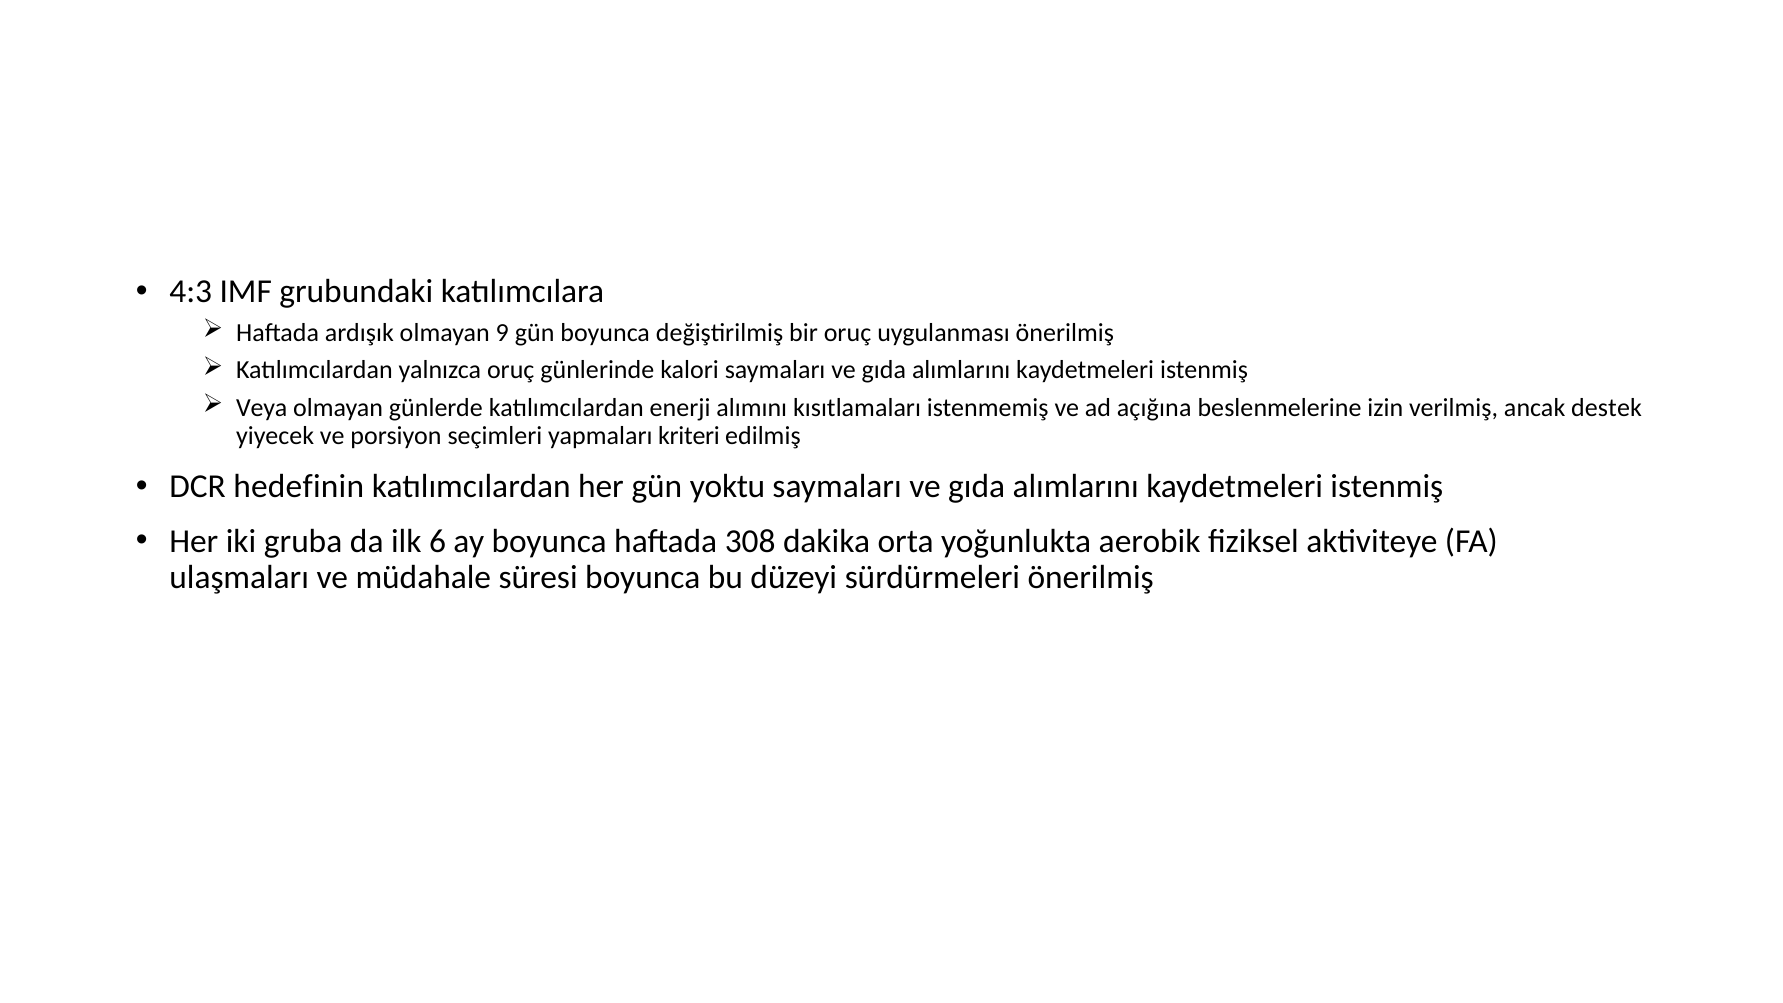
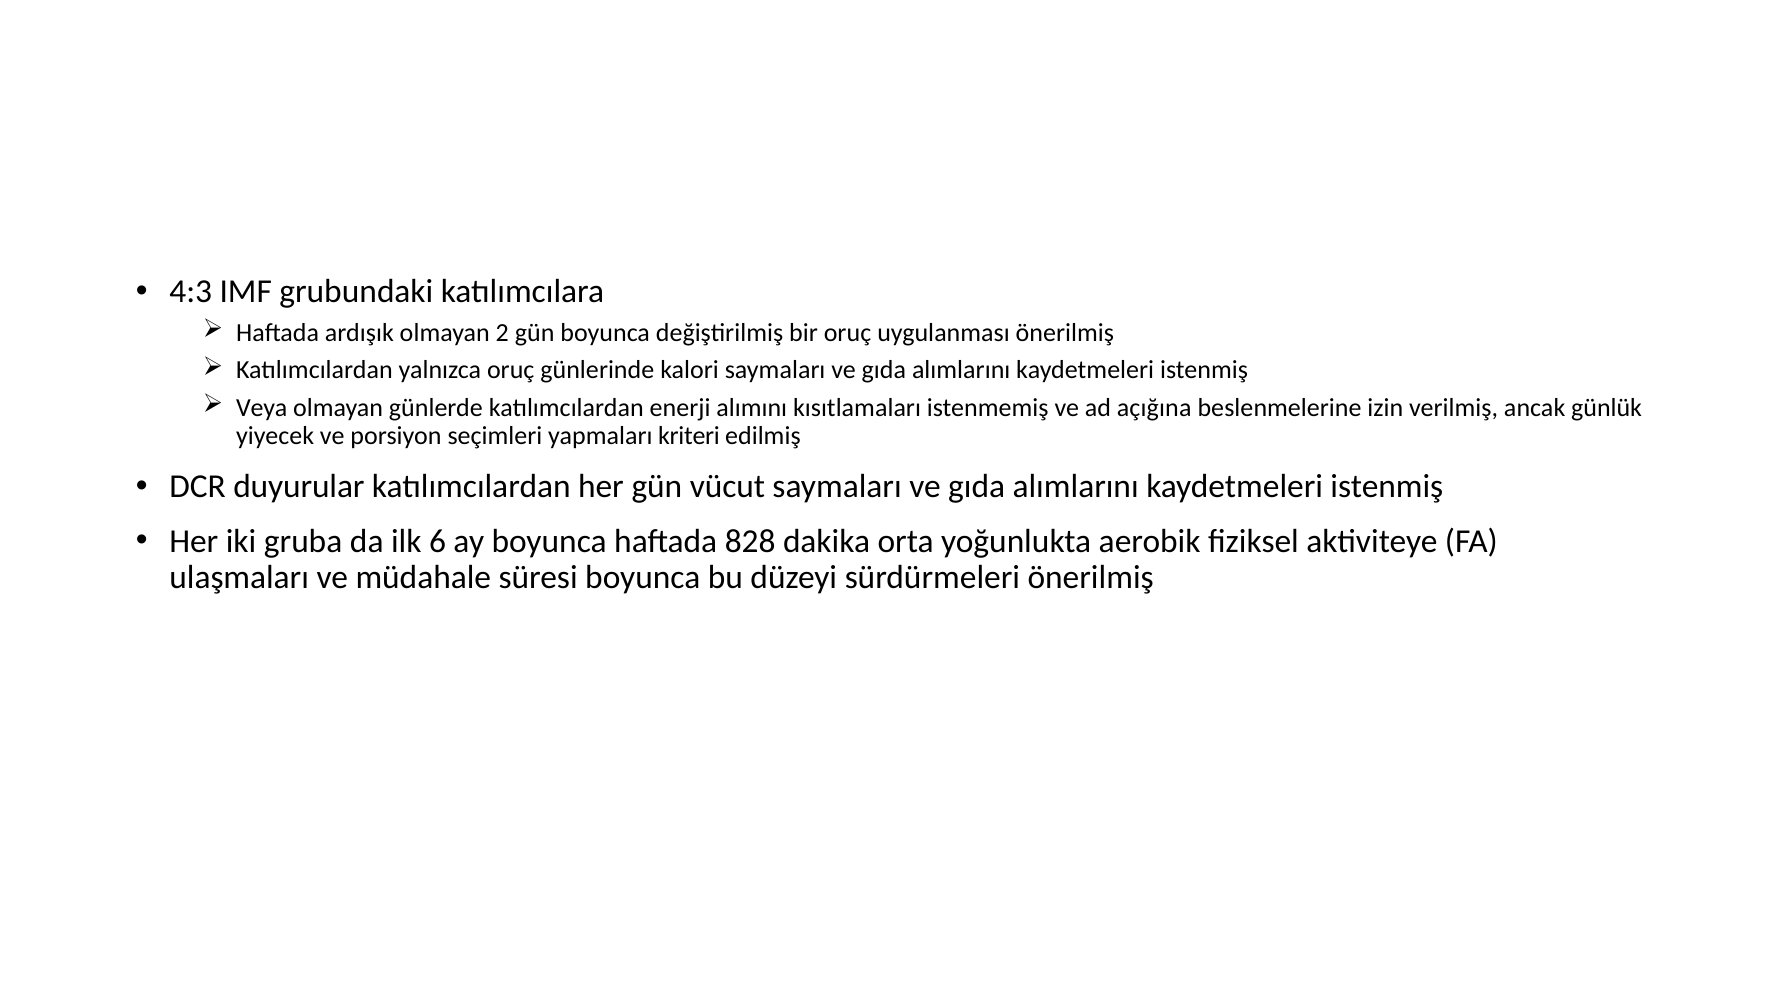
9: 9 -> 2 (502, 333)
destek: destek -> günlük (1607, 408)
hedefinin: hedefinin -> duyurular (299, 486)
yoktu: yoktu -> vücut (727, 486)
308: 308 -> 828 (750, 541)
